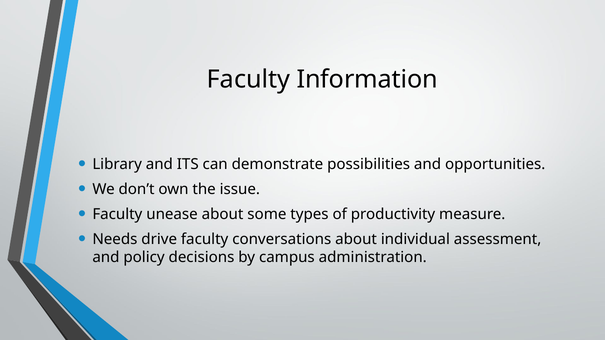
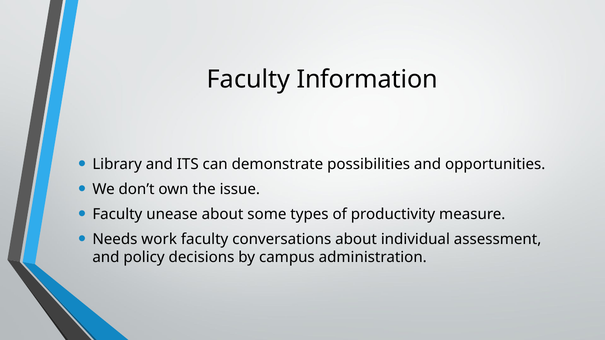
drive: drive -> work (159, 239)
